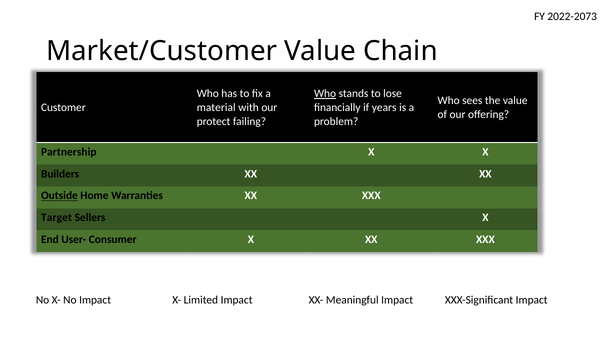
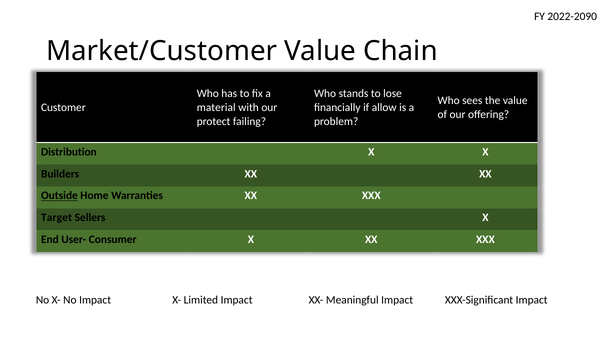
2022-2073: 2022-2073 -> 2022-2090 (572, 17)
Who underline: present -> none (325, 94)
years: years -> allow (384, 107)
Partnership: Partnership -> Distribution (69, 152)
